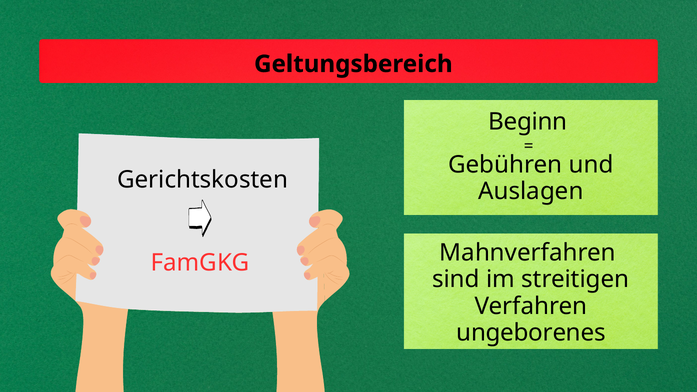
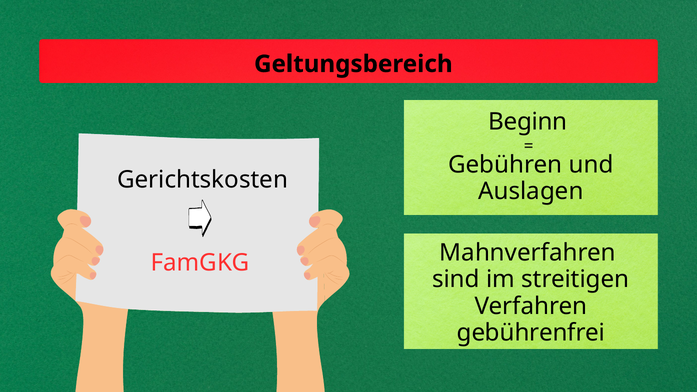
ungeborenes: ungeborenes -> gebührenfrei (531, 333)
